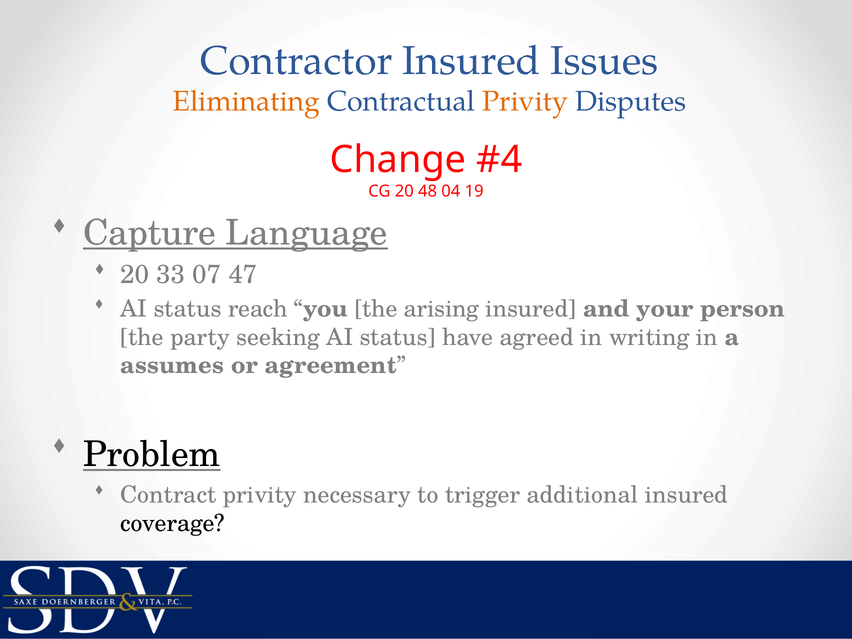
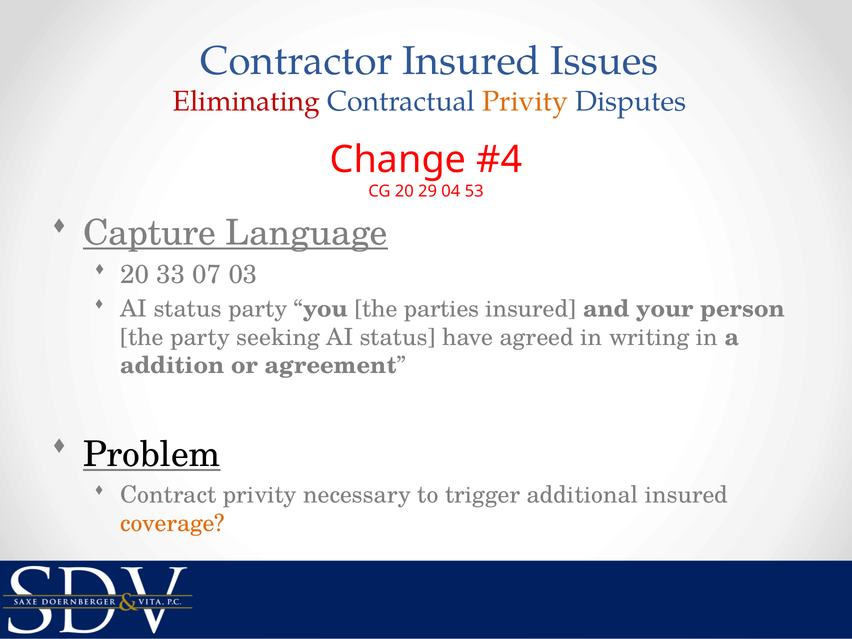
Eliminating colour: orange -> red (246, 101)
48: 48 -> 29 (428, 191)
19: 19 -> 53 (474, 191)
47: 47 -> 03 (243, 274)
status reach: reach -> party (258, 309)
arising: arising -> parties (442, 309)
assumes: assumes -> addition (172, 366)
coverage colour: black -> orange (173, 523)
